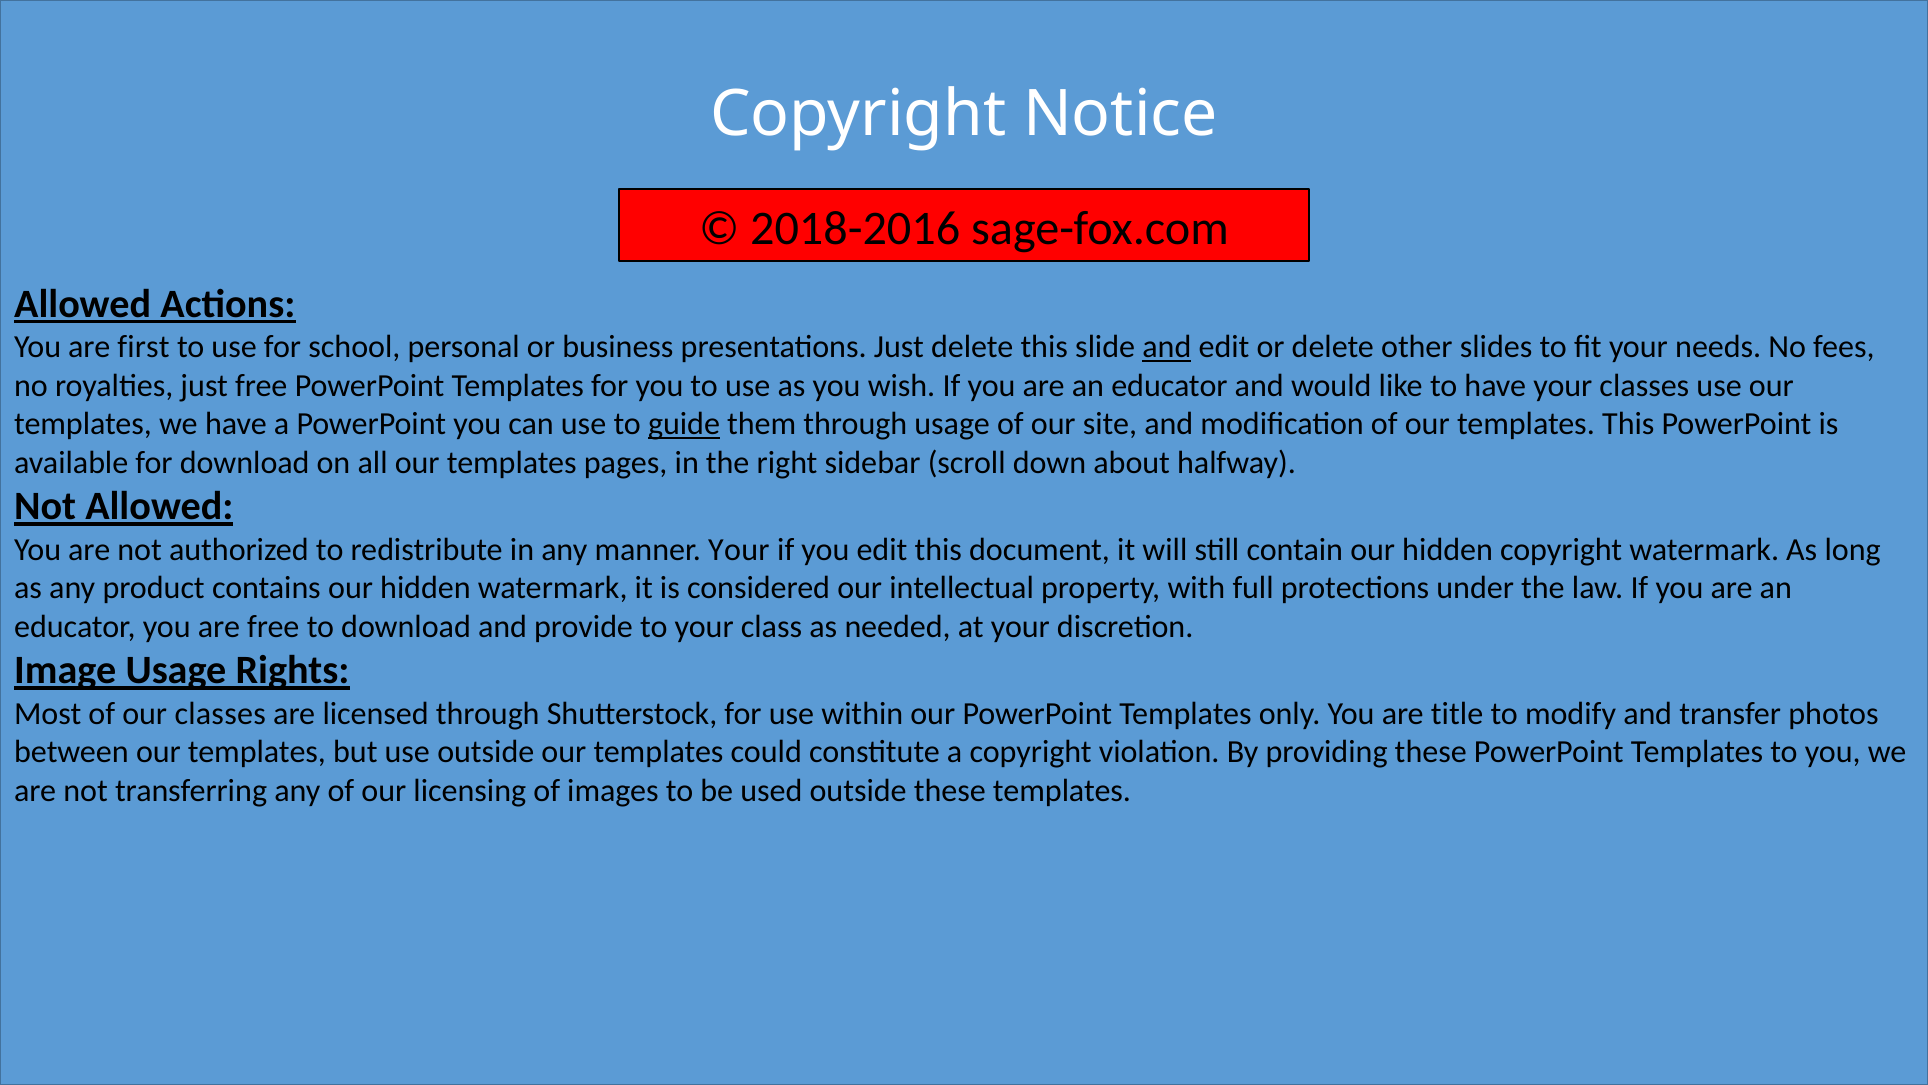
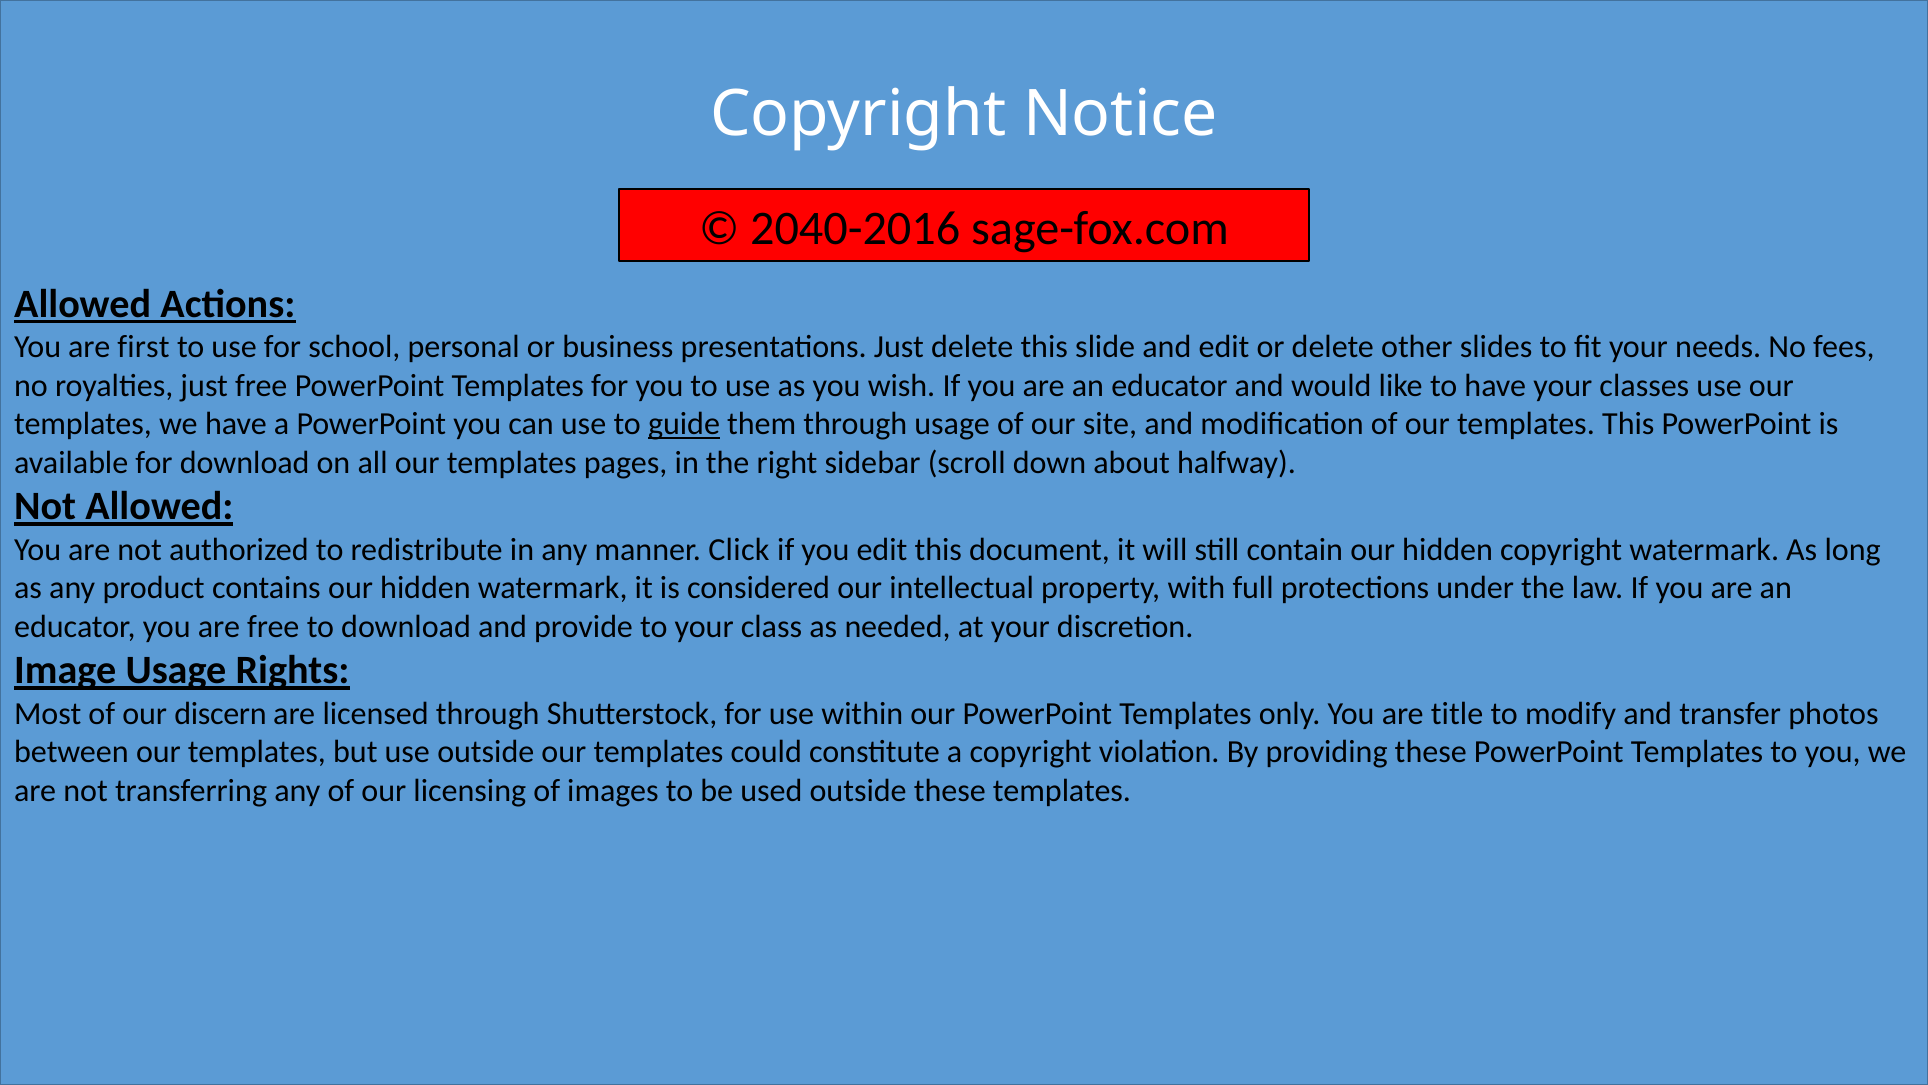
2018-2016: 2018-2016 -> 2040-2016 (855, 229)
and underline: present -> none (1167, 347)
manner Your: Your -> Click (739, 549)
our classes: classes -> discern (220, 713)
